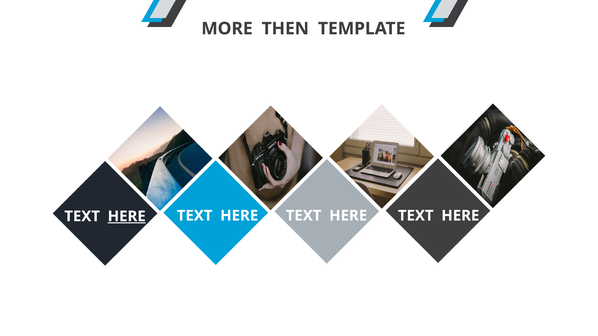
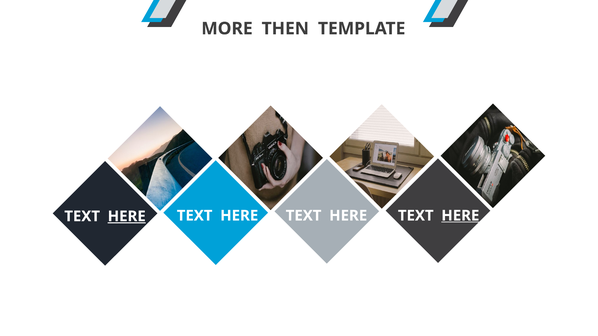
HERE underline: none -> present (460, 216)
